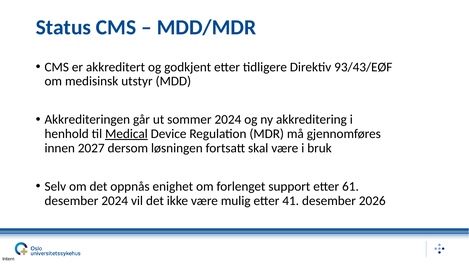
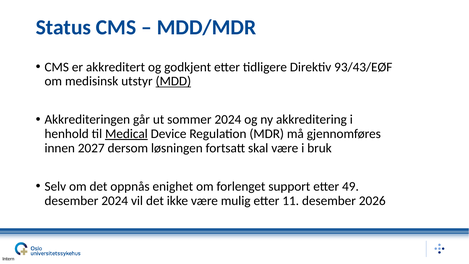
MDD underline: none -> present (173, 81)
61: 61 -> 49 (350, 186)
41: 41 -> 11 (291, 201)
